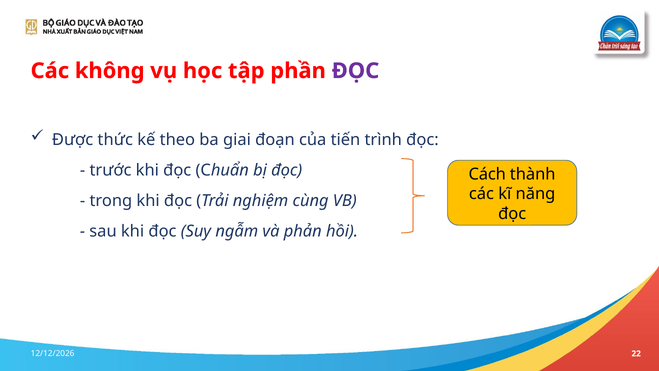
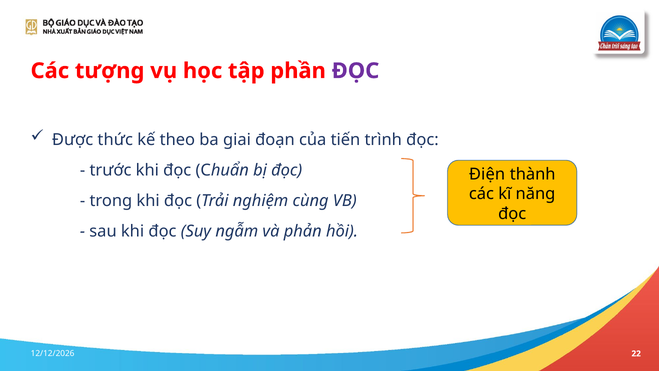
không: không -> tượng (110, 71)
Cách: Cách -> Điện (487, 174)
